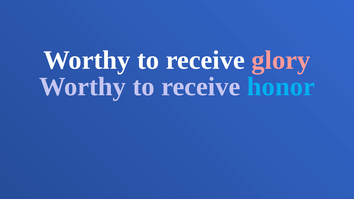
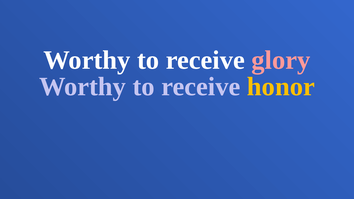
honor colour: light blue -> yellow (281, 87)
